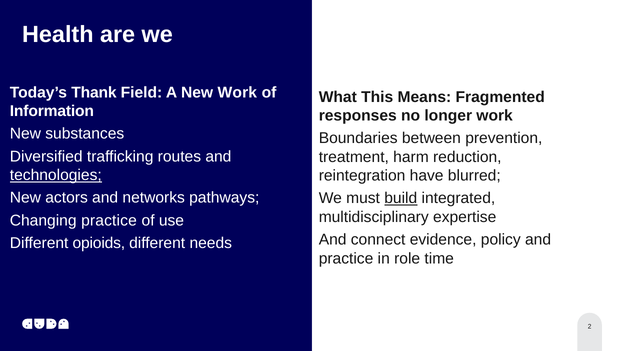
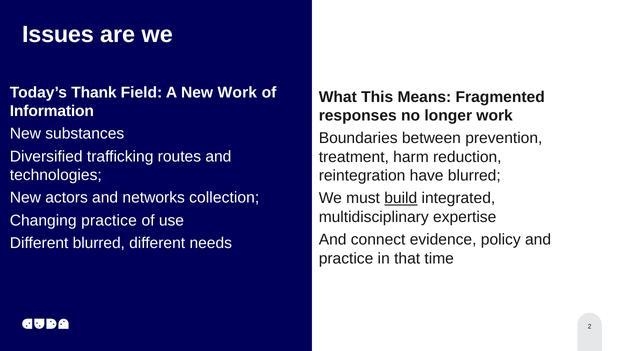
Health: Health -> Issues (58, 35)
technologies underline: present -> none (56, 175)
pathways: pathways -> collection (224, 198)
Different opioids: opioids -> blurred (99, 243)
role: role -> that (407, 258)
